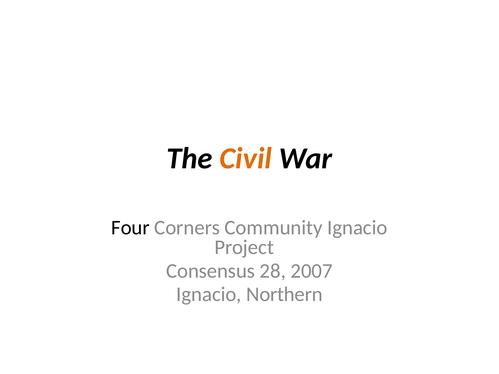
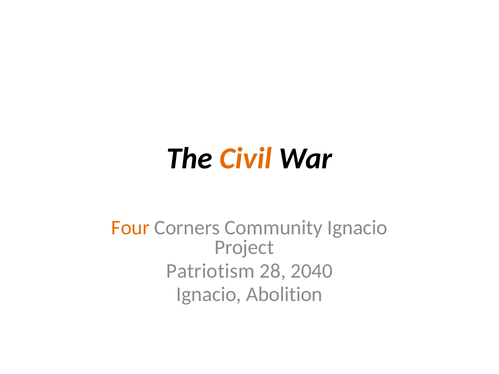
Four colour: black -> orange (130, 228)
Consensus: Consensus -> Patriotism (210, 271)
2007: 2007 -> 2040 (312, 271)
Northern: Northern -> Abolition (284, 295)
